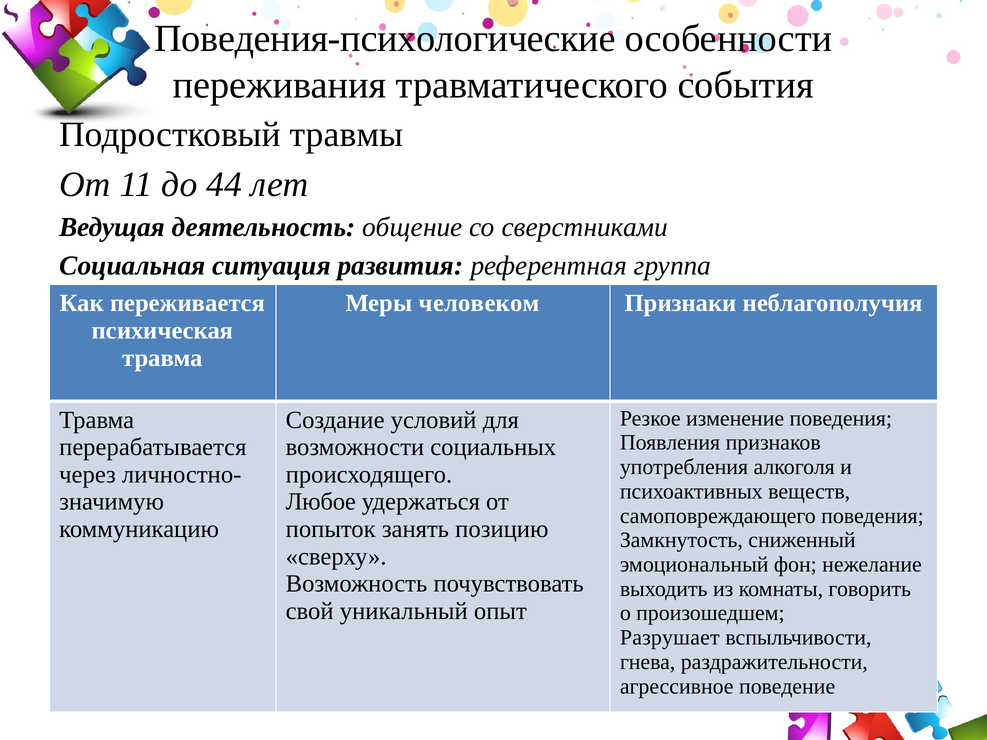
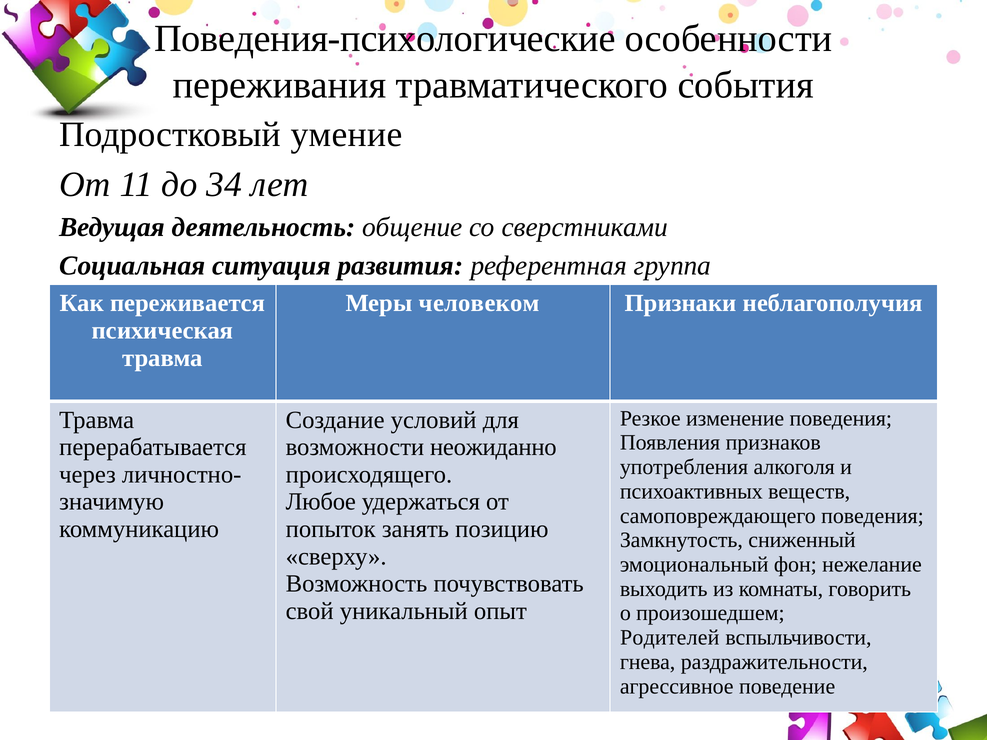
травмы: травмы -> умение (346, 135)
44: 44 -> 34 (224, 185)
социальных: социальных -> неожиданно (493, 447)
Разрушает: Разрушает -> Родителей (670, 638)
